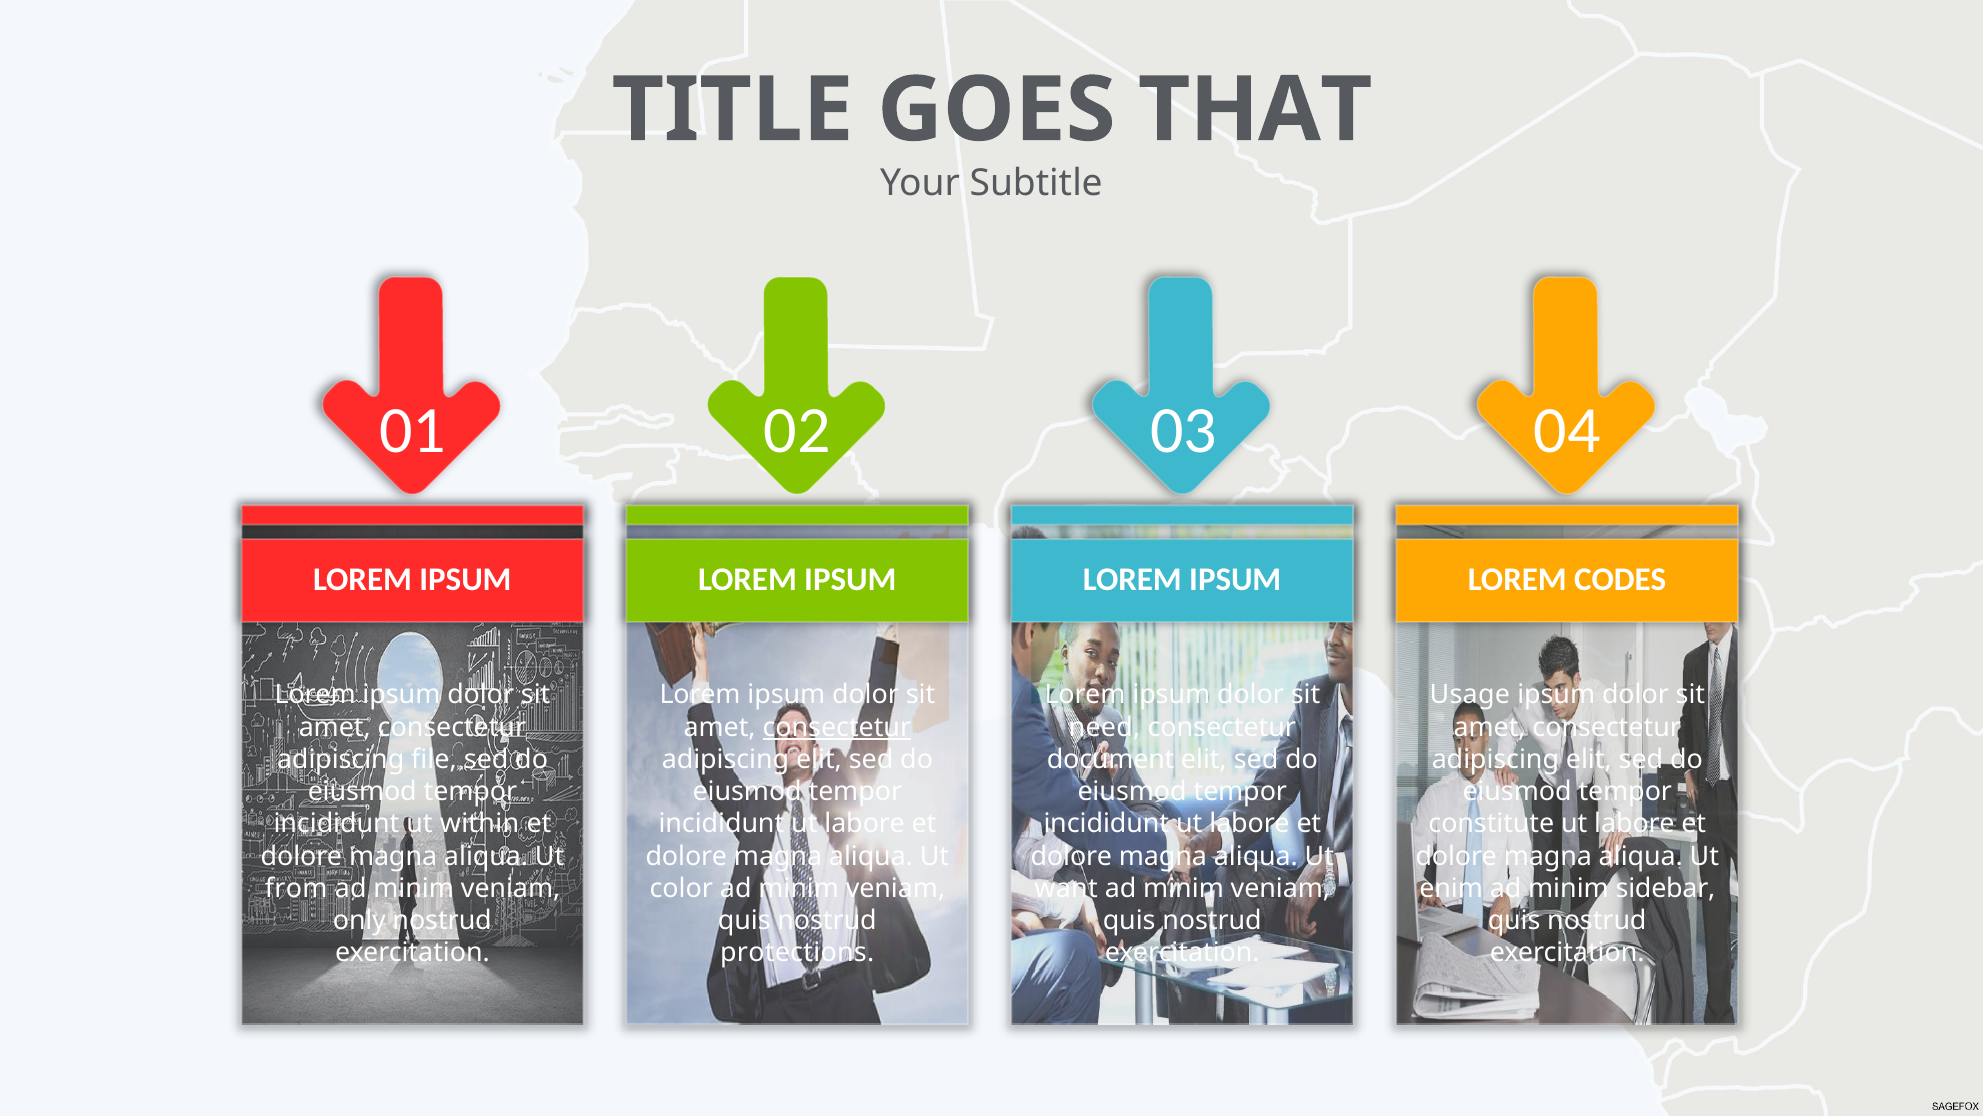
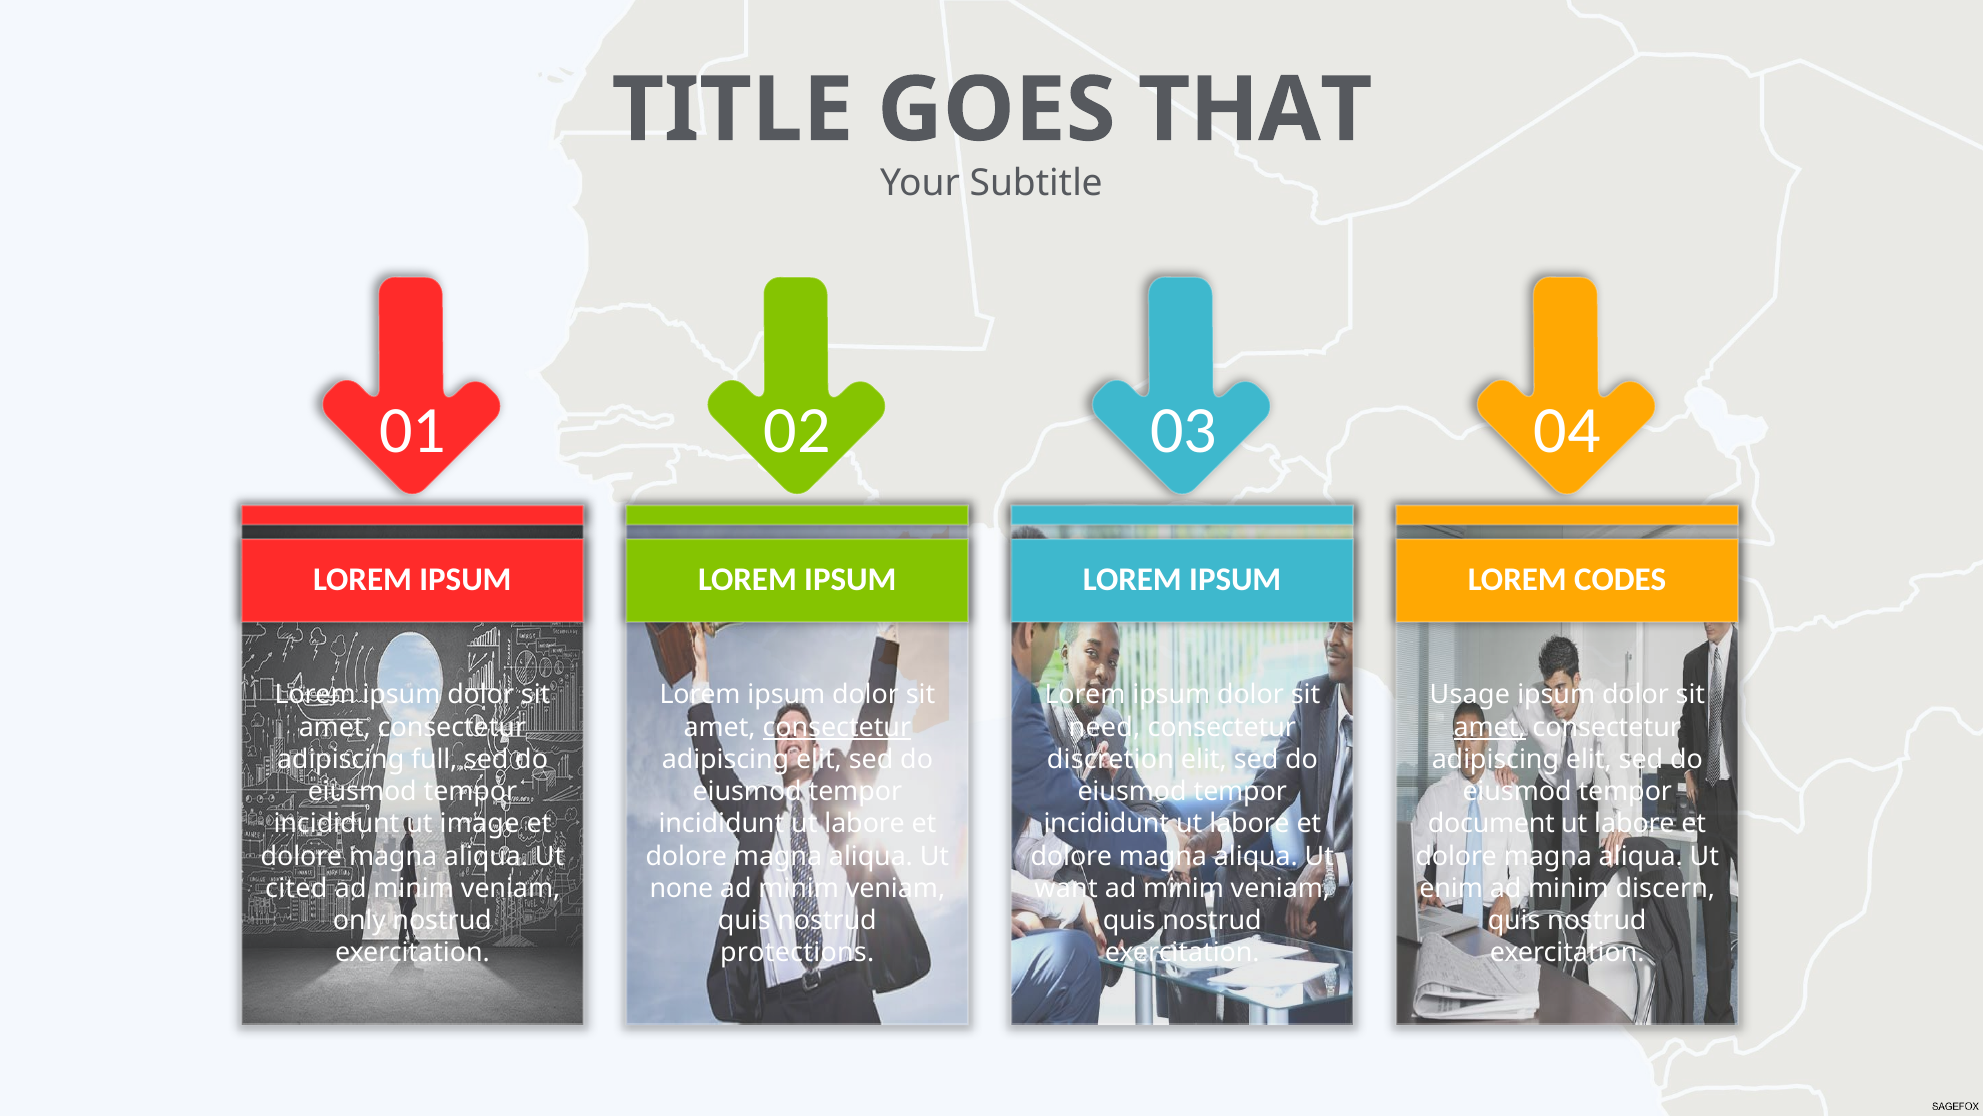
amet underline: none -> present (1490, 727)
file: file -> full (434, 759)
document: document -> discretion (1110, 759)
within: within -> image (480, 824)
constitute: constitute -> document (1491, 824)
from: from -> cited (296, 888)
color: color -> none (681, 888)
sidebar: sidebar -> discern (1665, 888)
